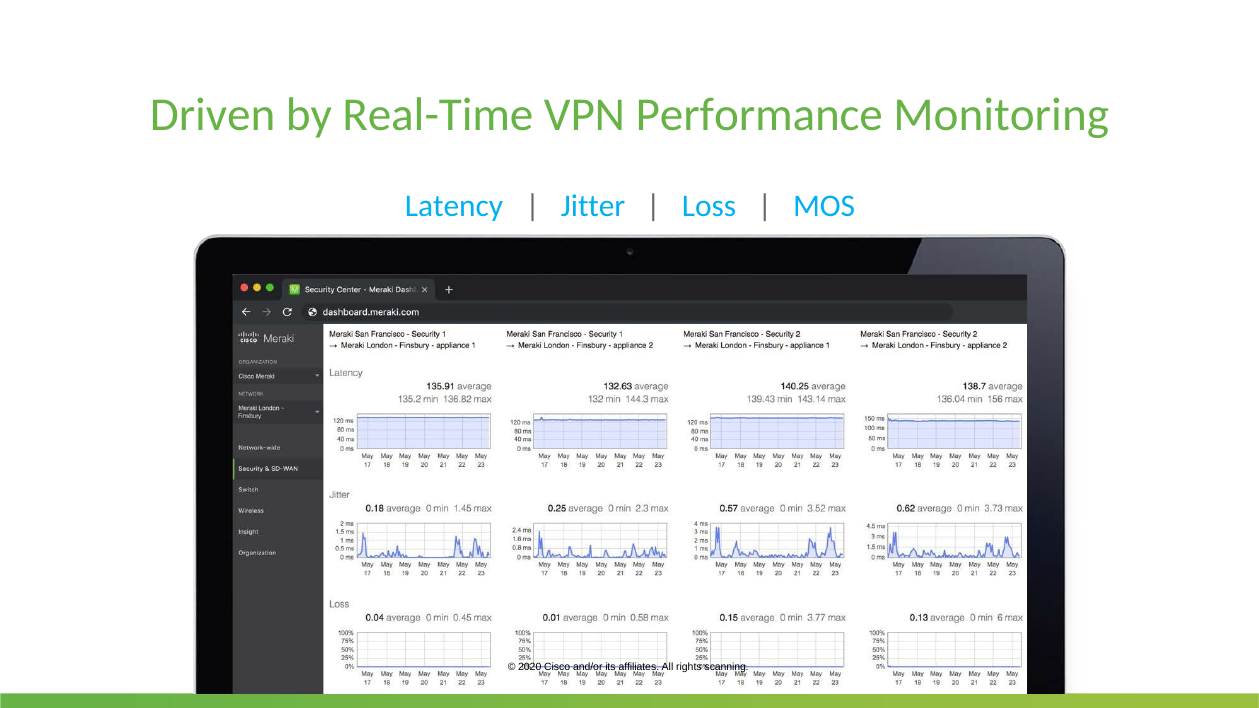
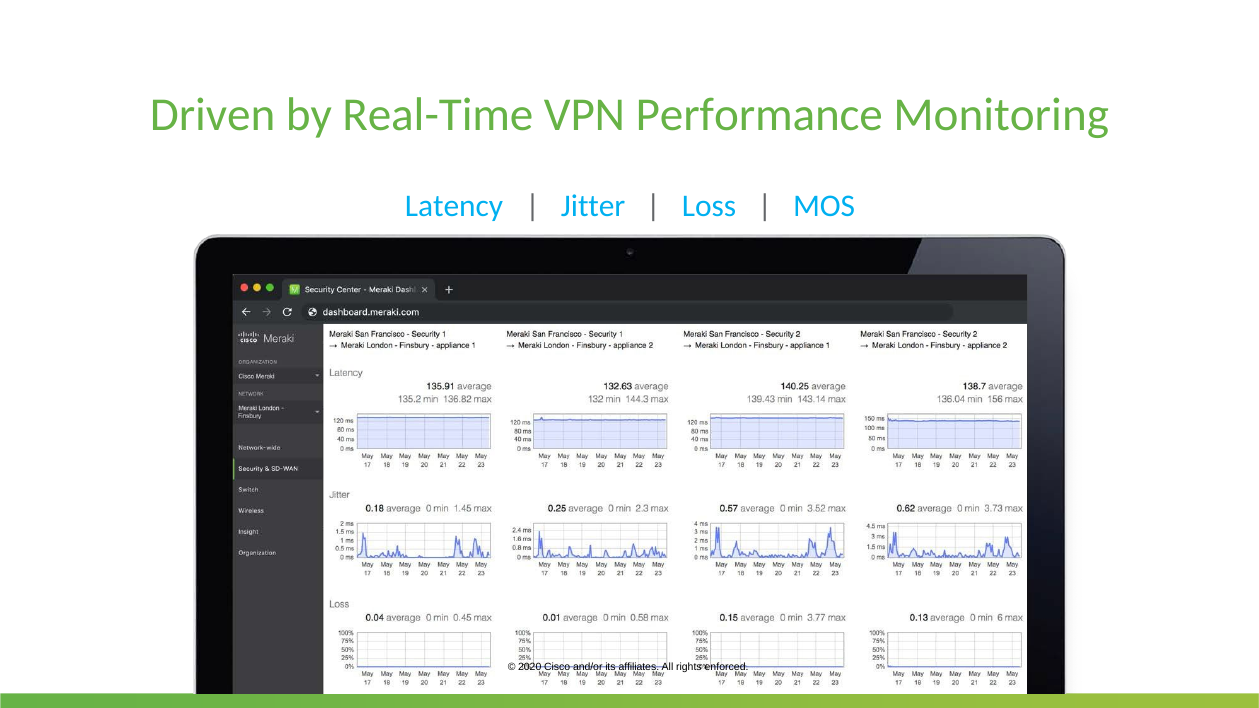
scanning: scanning -> enforced (727, 668)
